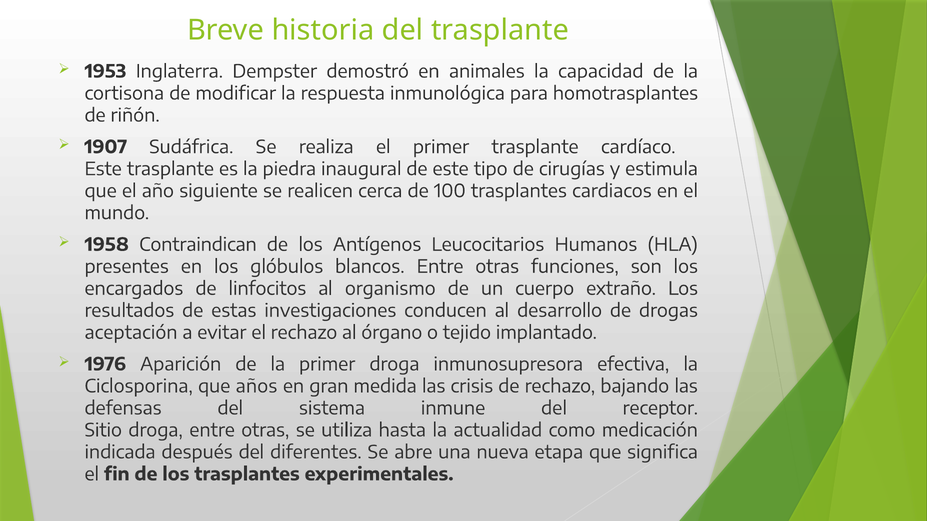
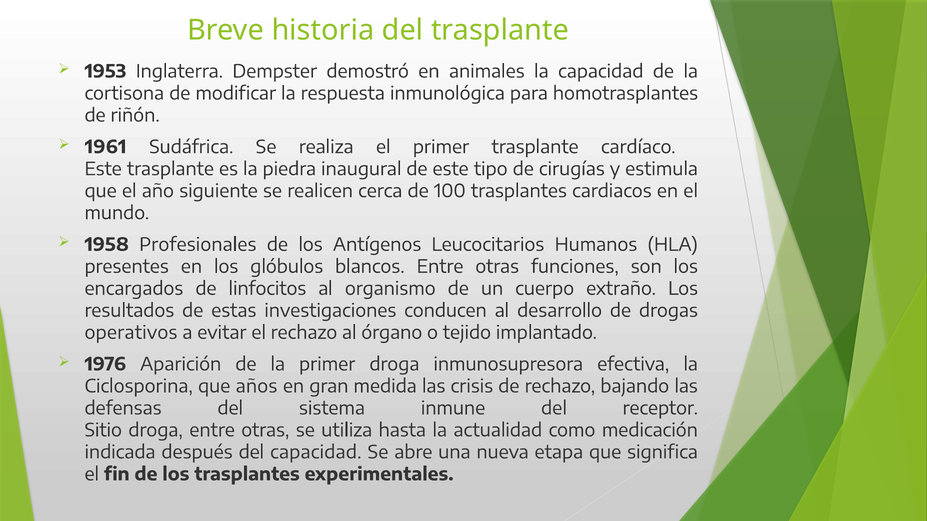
1907: 1907 -> 1961 (106, 147)
Contraindican: Contraindican -> Profesionales (198, 245)
aceptación: aceptación -> operativos (131, 333)
del diferentes: diferentes -> capacidad (316, 453)
